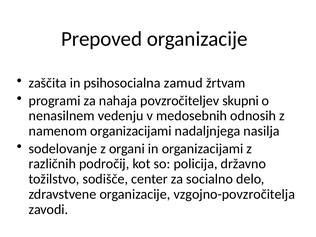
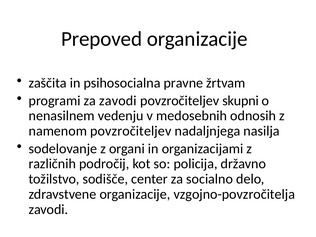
zamud: zamud -> pravne (183, 83)
za nahaja: nahaja -> zavodi (118, 101)
namenom organizacijami: organizacijami -> povzročiteljev (131, 131)
